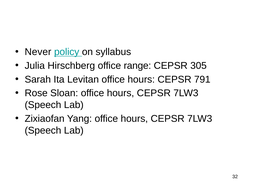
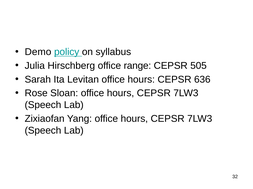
Never: Never -> Demo (38, 52)
305: 305 -> 505 (199, 66)
791: 791 -> 636 (202, 80)
